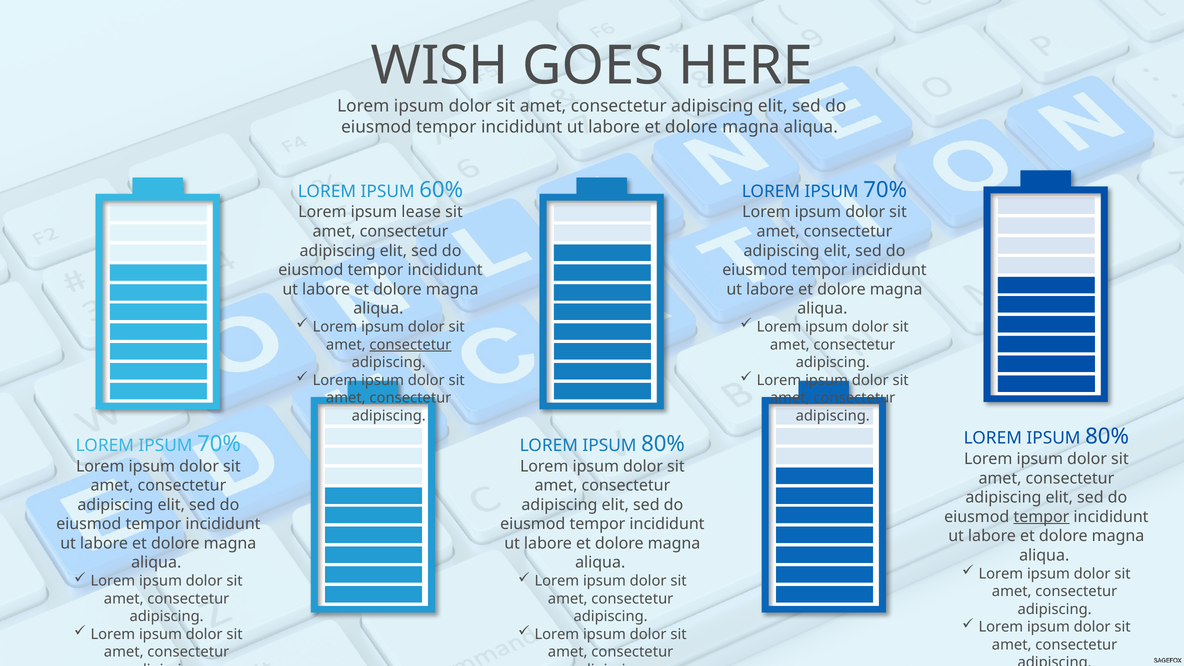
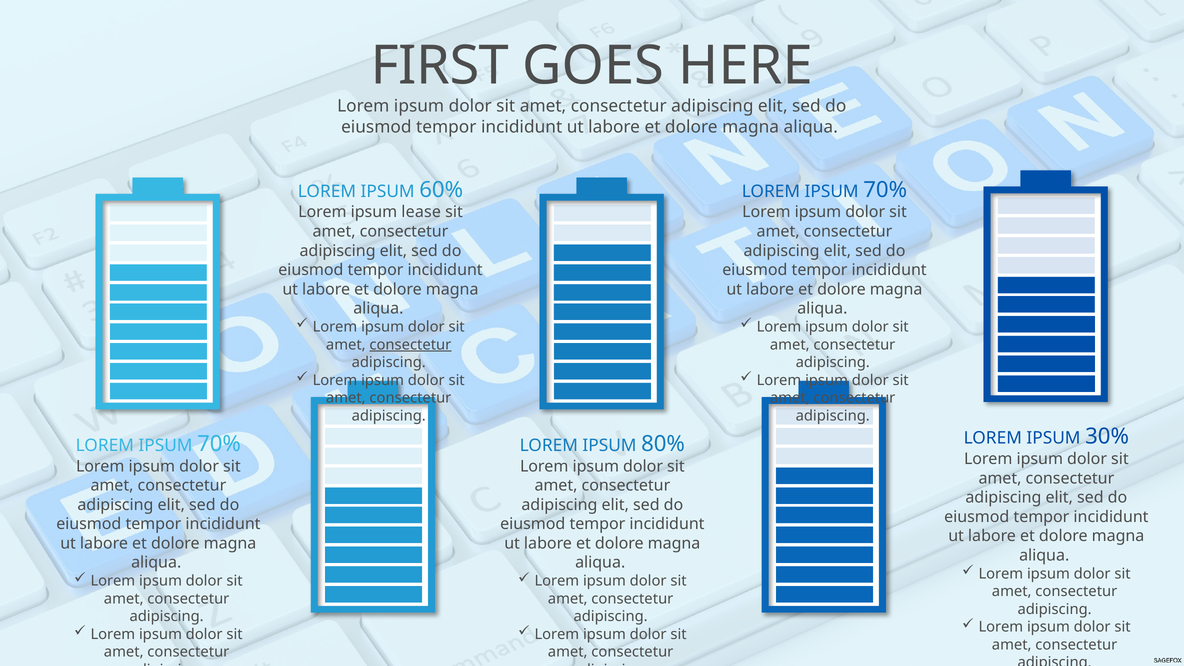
WISH: WISH -> FIRST (440, 66)
80%: 80% -> 30% (1107, 436)
tempor underline: present -> none (1041, 517)
